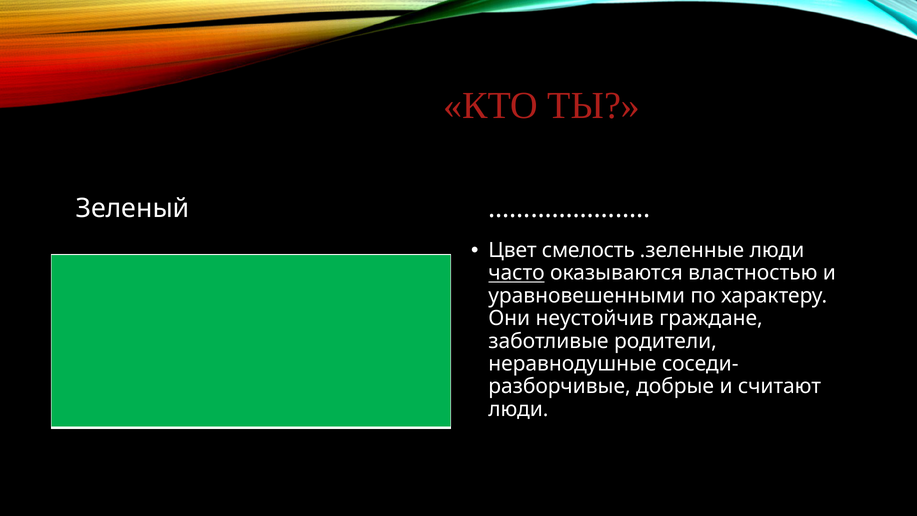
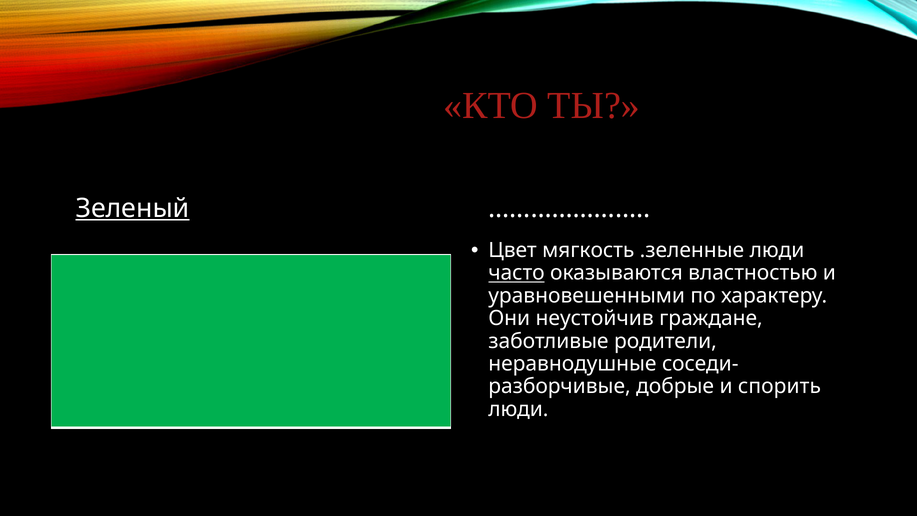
Зеленый underline: none -> present (133, 208)
смелость: смелость -> мягкость (588, 250)
считают: считают -> спорить (779, 386)
